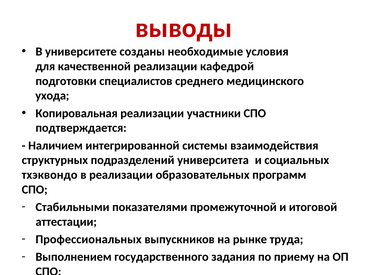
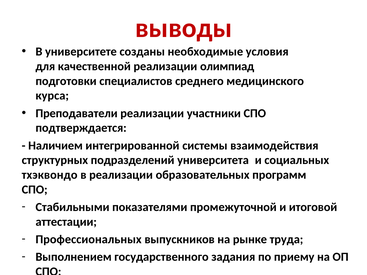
кафедрой: кафедрой -> олимпиад (227, 66)
ухода: ухода -> курса (52, 96)
Копировальная: Копировальная -> Преподаватели (77, 113)
